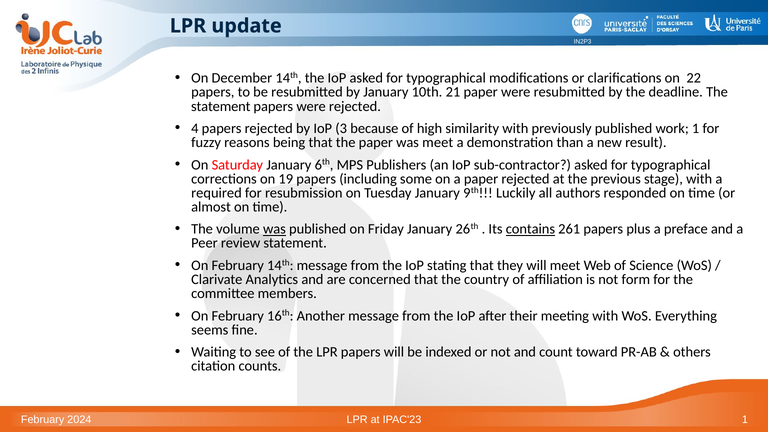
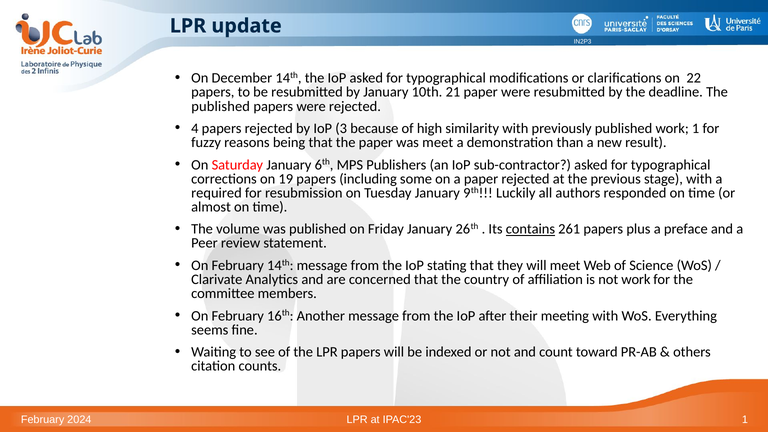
statement: statement -> published (221, 106)
was underline: present -> none (274, 229)
not form: form -> work (636, 279)
